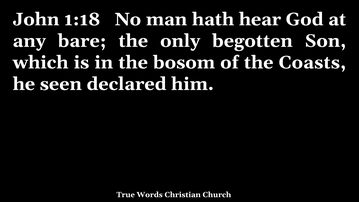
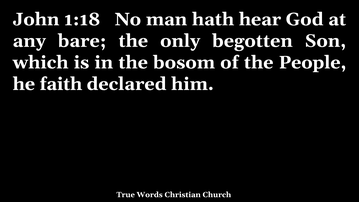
Coasts: Coasts -> People (312, 62)
seen: seen -> faith (61, 84)
